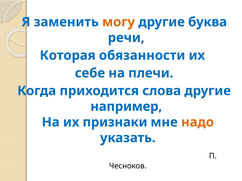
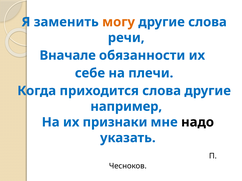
другие буква: буква -> слова (207, 22)
Которая: Которая -> Вначале (68, 56)
надо colour: orange -> black (198, 123)
